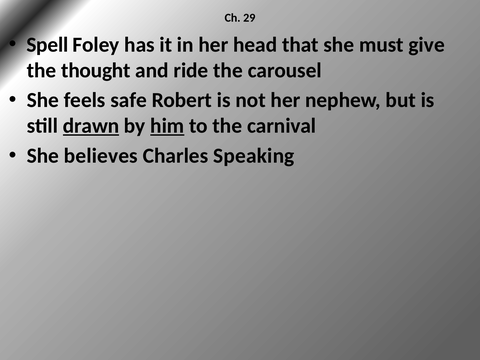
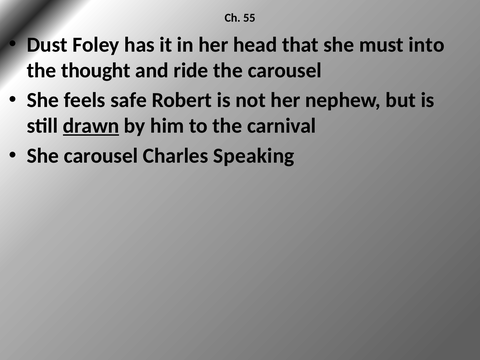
29: 29 -> 55 (249, 18)
Spell: Spell -> Dust (47, 45)
give: give -> into (426, 45)
him underline: present -> none (167, 126)
She believes: believes -> carousel (101, 156)
